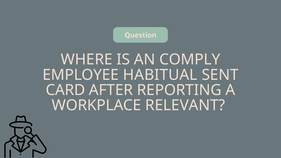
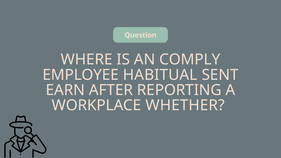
CARD: CARD -> EARN (65, 90)
RELEVANT: RELEVANT -> WHETHER (185, 105)
